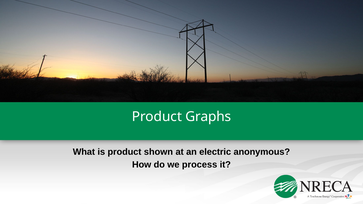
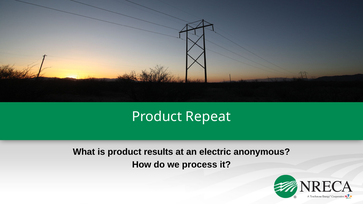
Graphs: Graphs -> Repeat (208, 117)
shown: shown -> results (159, 152)
